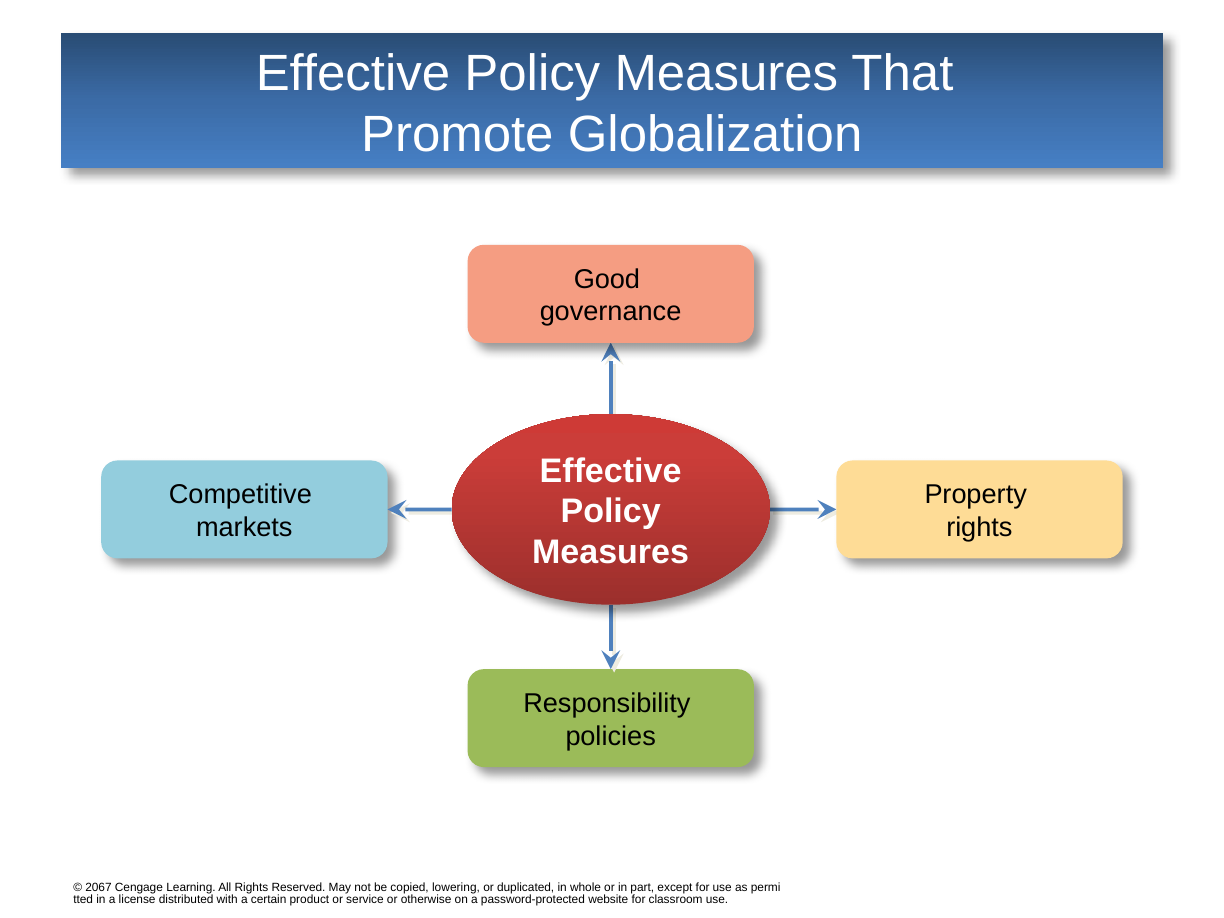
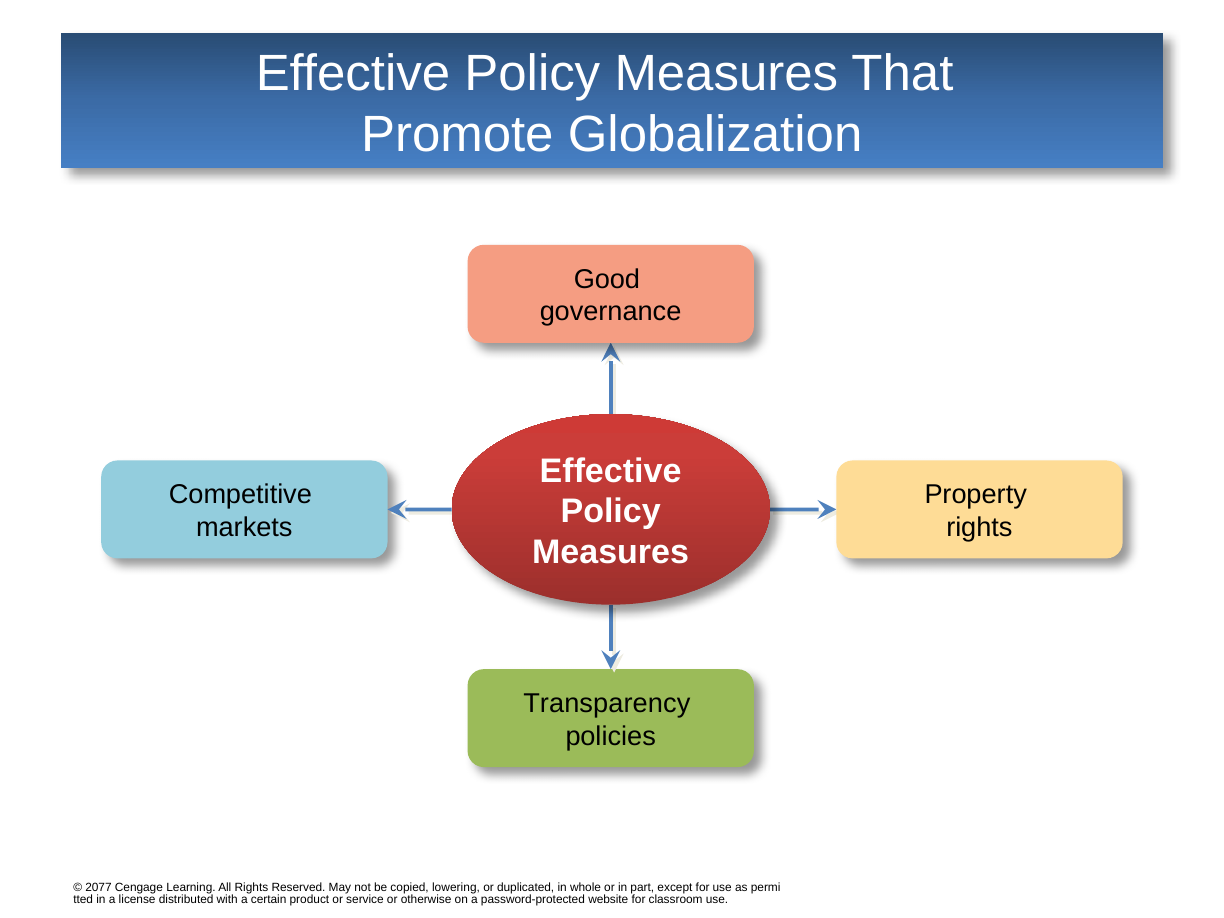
Responsibility: Responsibility -> Transparency (607, 704)
2067: 2067 -> 2077 (98, 887)
